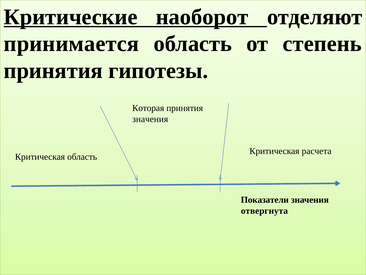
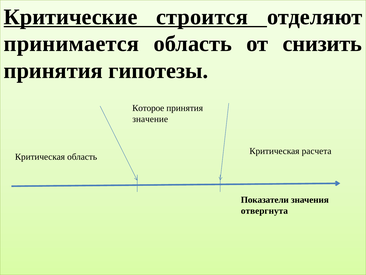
наоборот: наоборот -> строится (202, 17)
степень: степень -> снизить (322, 44)
Которая: Которая -> Которое (148, 108)
значения: значения -> значение (150, 119)
